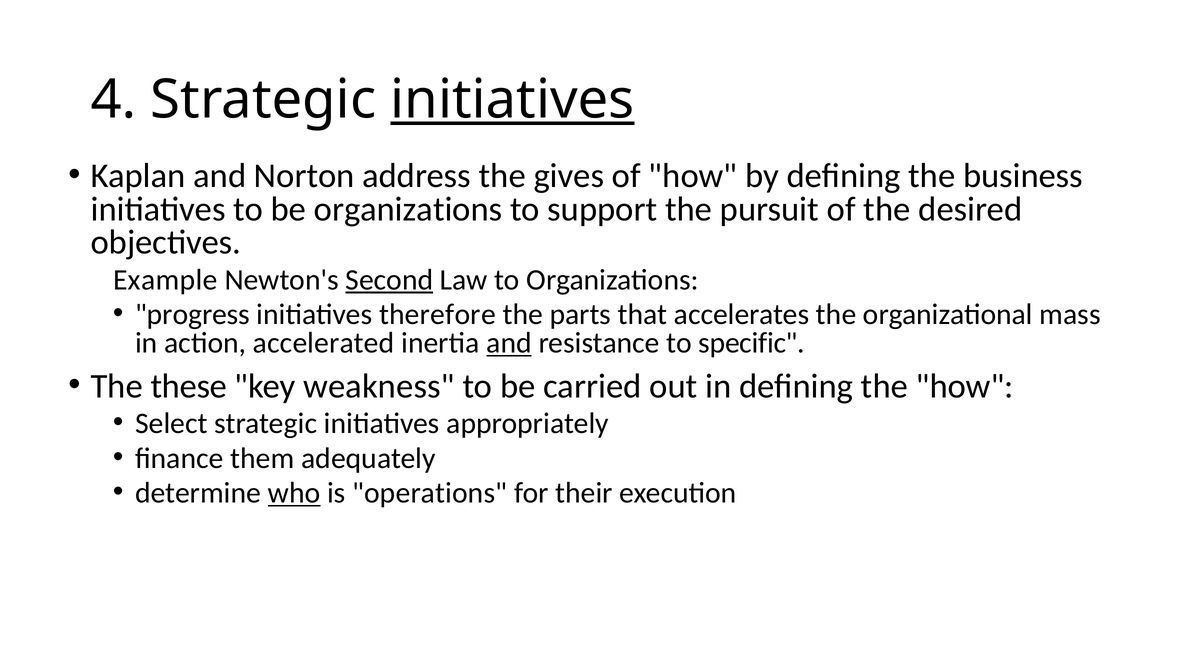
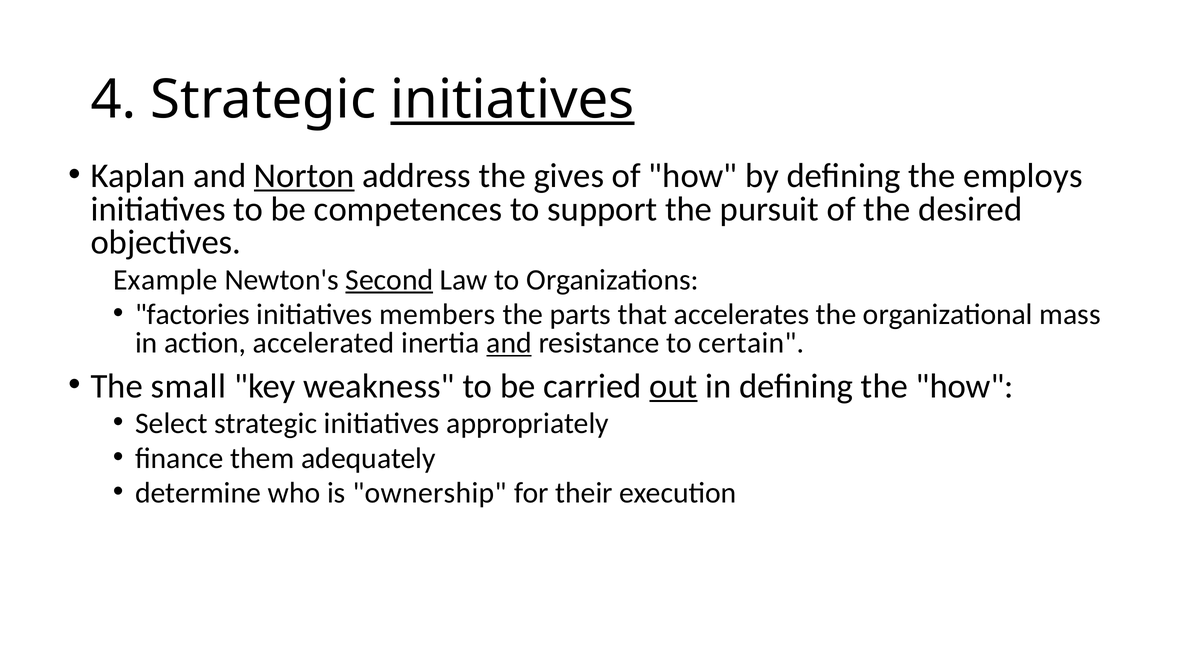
Norton underline: none -> present (304, 176)
business: business -> employs (1023, 176)
be organizations: organizations -> competences (408, 209)
progress: progress -> factories (193, 314)
therefore: therefore -> members (437, 314)
specific: specific -> certain (751, 343)
these: these -> small (188, 386)
out underline: none -> present (673, 386)
who underline: present -> none (294, 493)
operations: operations -> ownership (430, 493)
